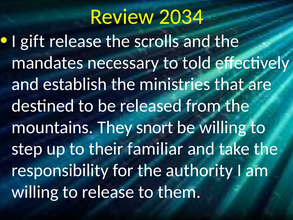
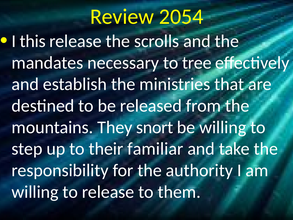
2034: 2034 -> 2054 (181, 17)
gift: gift -> this (33, 41)
told: told -> tree (197, 63)
